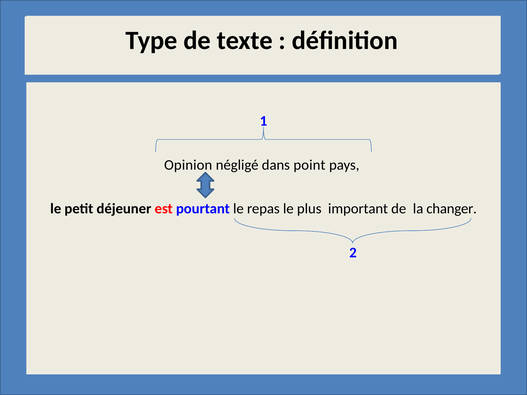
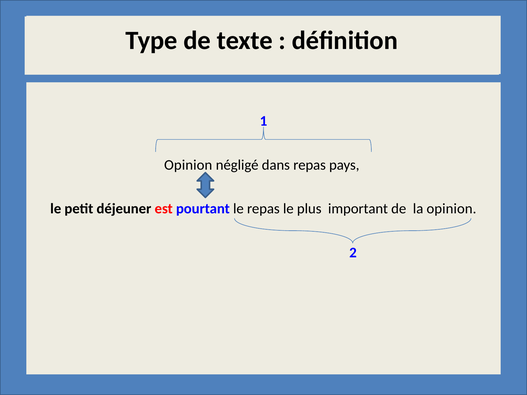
dans point: point -> repas (310, 165)
la changer: changer -> opinion (451, 209)
